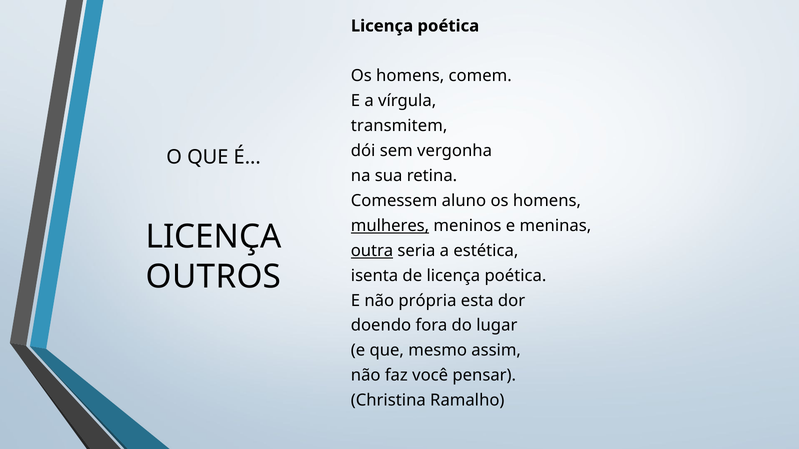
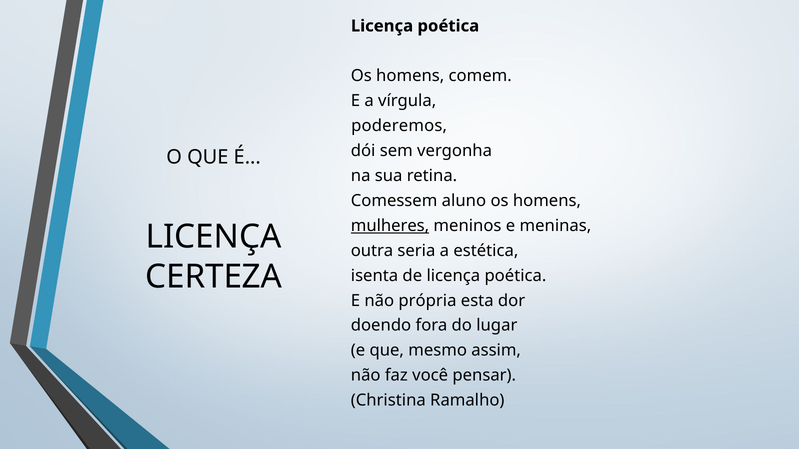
transmitem: transmitem -> poderemos (399, 126)
outra underline: present -> none (372, 251)
OUTROS: OUTROS -> CERTEZA (214, 277)
